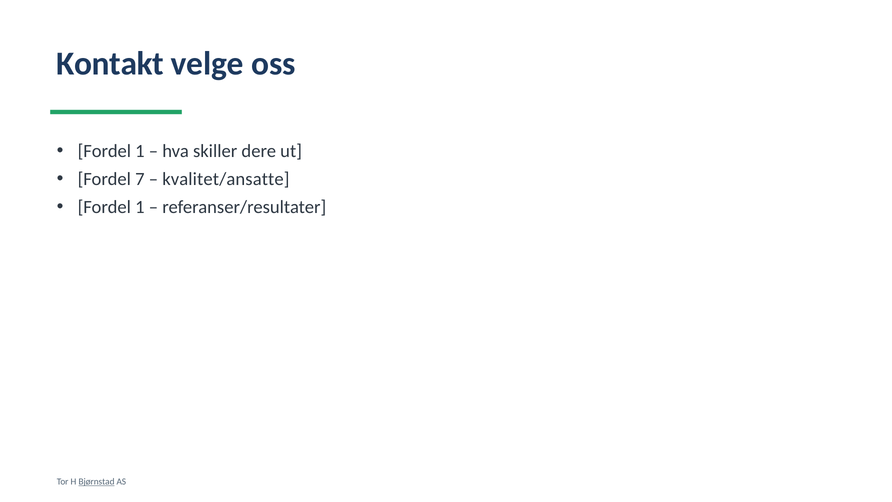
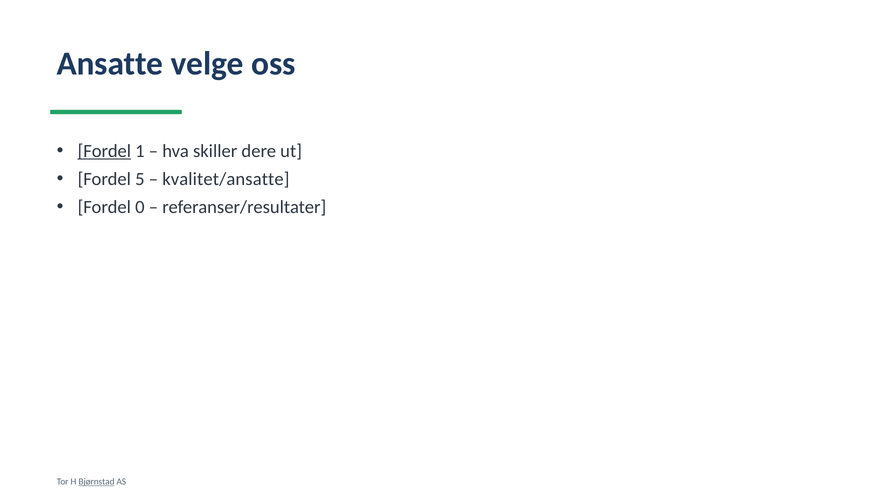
Kontakt: Kontakt -> Ansatte (110, 64)
Fordel underline: none -> present (104, 151)
7: 7 -> 5 (140, 179)
1: 1 -> 0 (140, 207)
